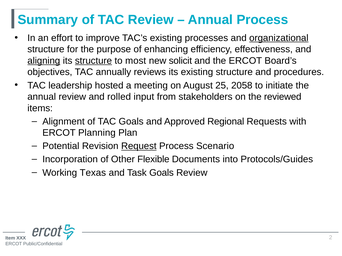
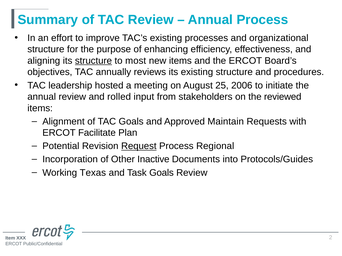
organizational underline: present -> none (279, 38)
aligning underline: present -> none (44, 61)
new solicit: solicit -> items (180, 61)
2058: 2058 -> 2006 (242, 86)
Regional: Regional -> Maintain (226, 122)
Planning: Planning -> Facilitate (97, 133)
Scenario: Scenario -> Regional (215, 146)
Flexible: Flexible -> Inactive (153, 160)
